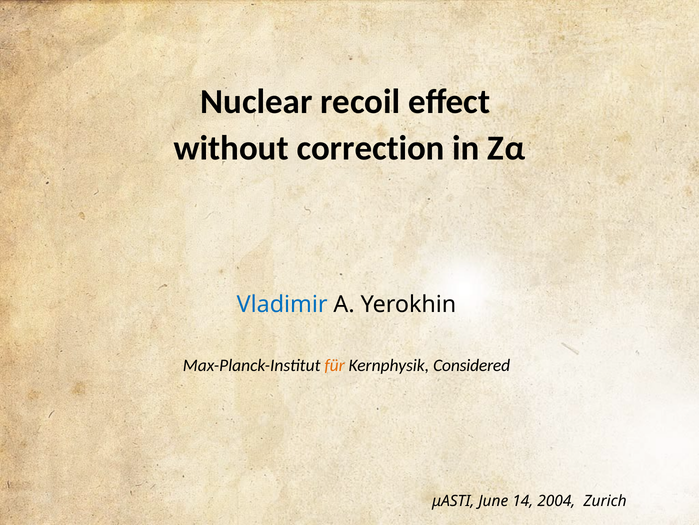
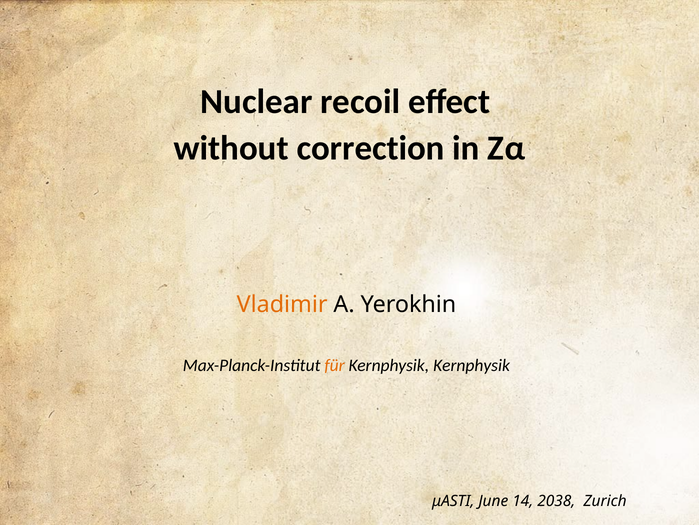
Vladimir colour: blue -> orange (282, 304)
Kernphysik Considered: Considered -> Kernphysik (472, 365)
2004: 2004 -> 2038 (556, 501)
